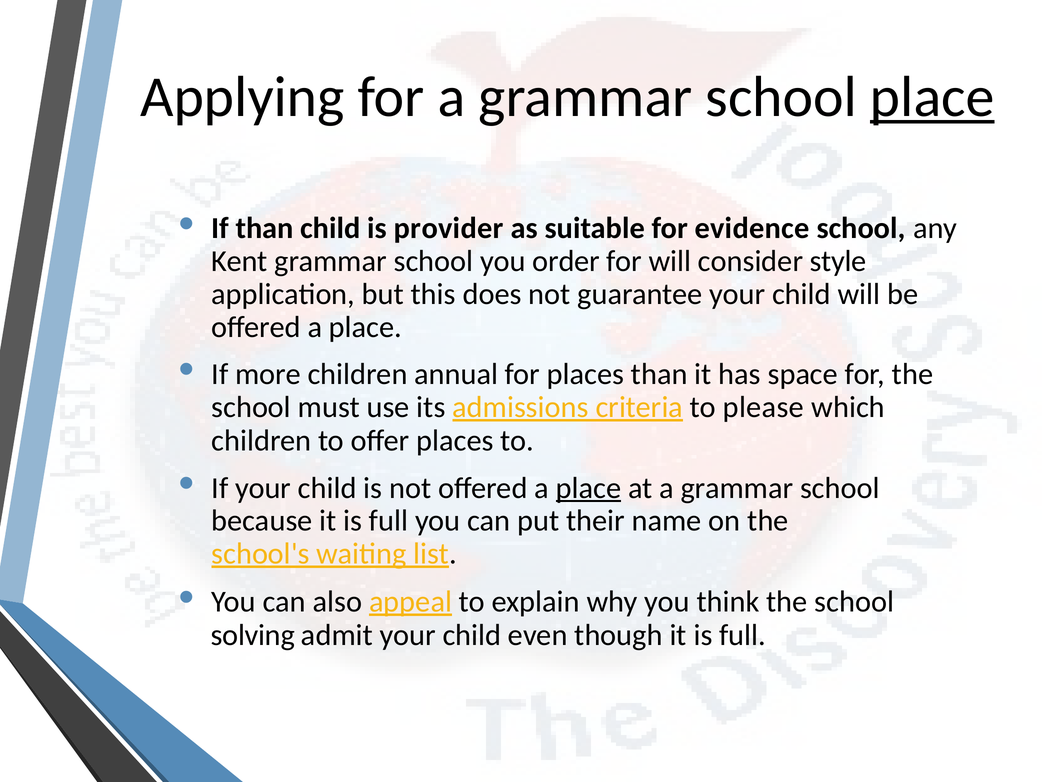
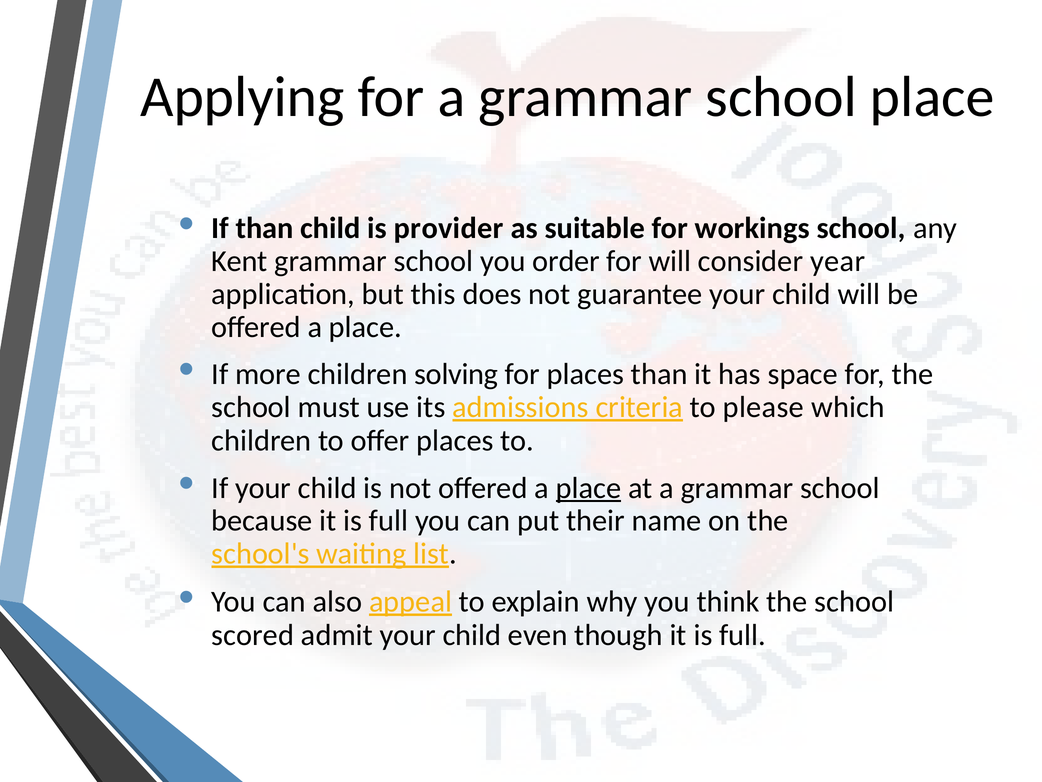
place underline: present -> none (932, 97)
evidence: evidence -> workings (752, 228)
style: style -> year (838, 261)
annual: annual -> solving (456, 374)
solving: solving -> scored (253, 635)
